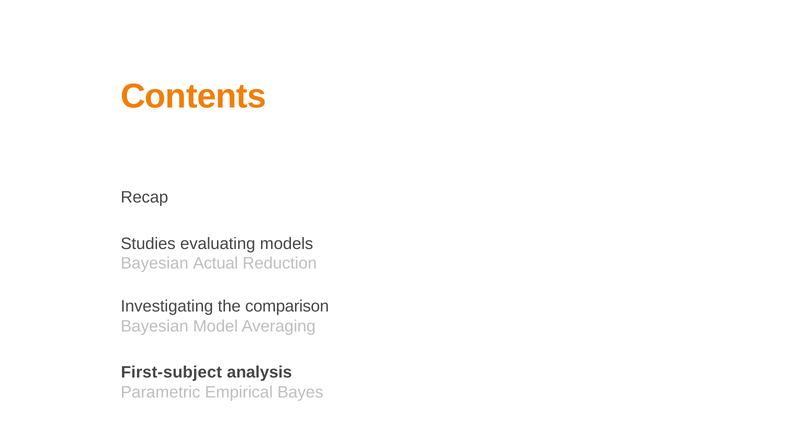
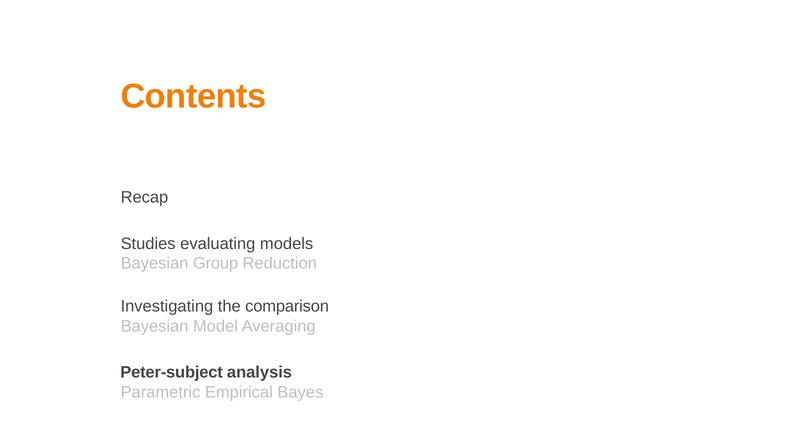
Actual: Actual -> Group (216, 264)
First-subject: First-subject -> Peter-subject (172, 372)
